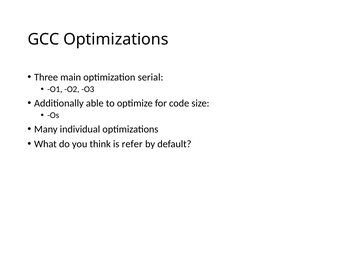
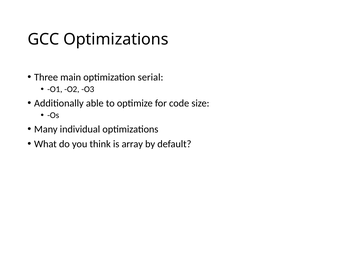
refer: refer -> array (132, 144)
